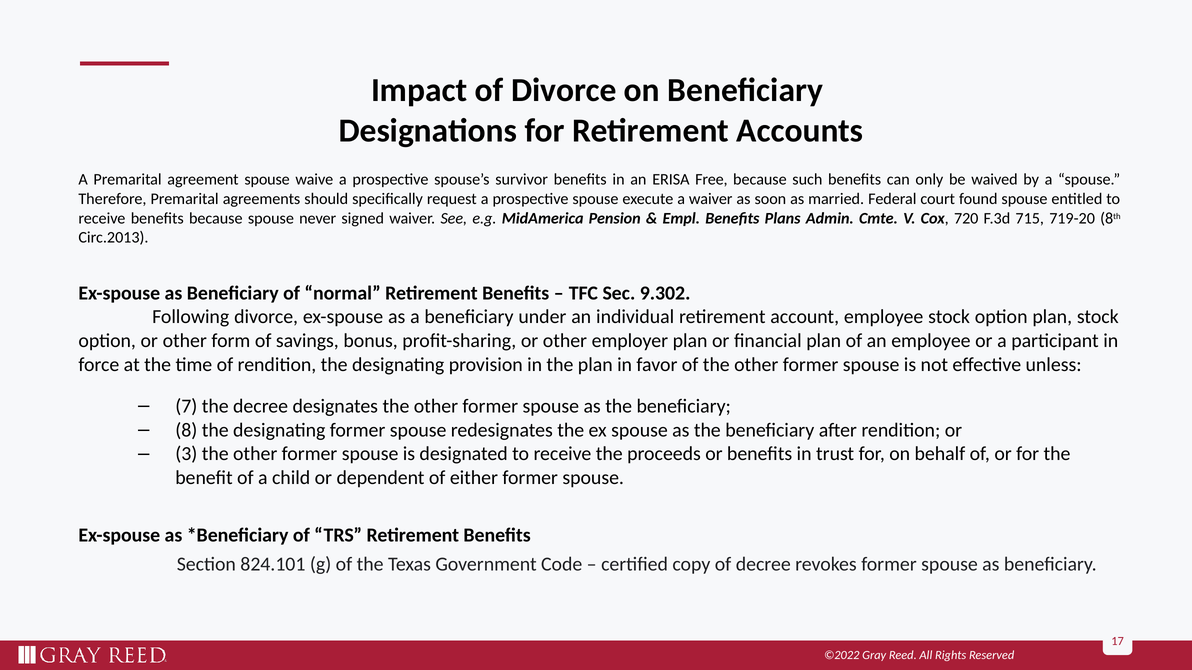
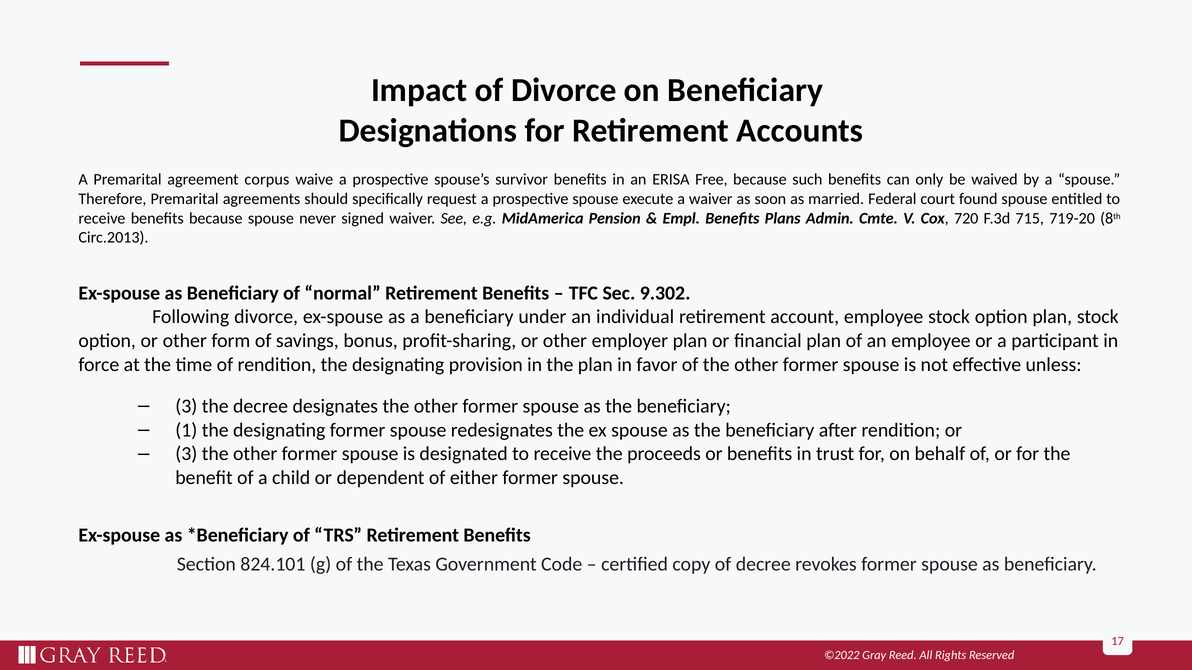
agreement spouse: spouse -> corpus (267, 180)
7: 7 -> 3 (186, 407)
8: 8 -> 1 (186, 430)
